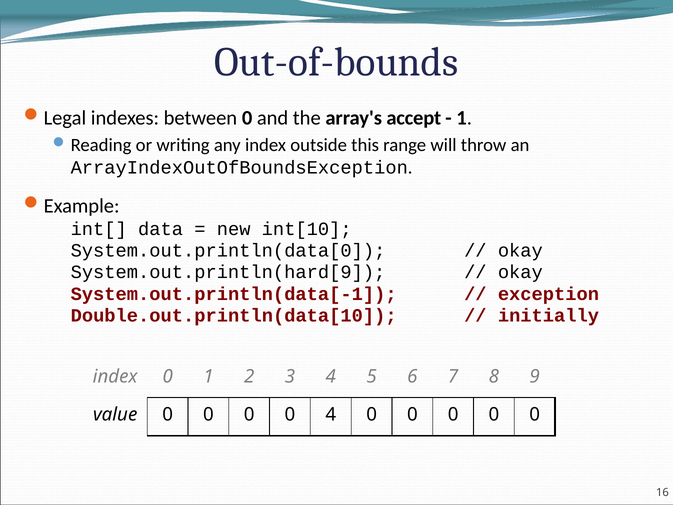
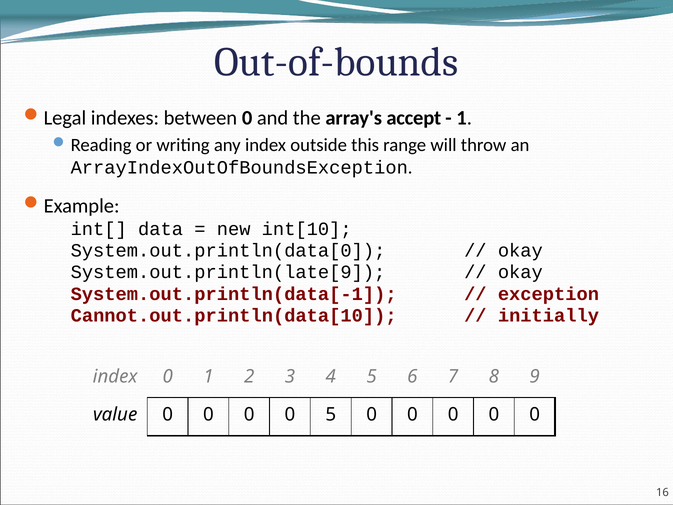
System.out.println(hard[9: System.out.println(hard[9 -> System.out.println(late[9 (228, 272)
Double.out.println(data[10: Double.out.println(data[10 -> Cannot.out.println(data[10 (234, 316)
0 4: 4 -> 5 (331, 415)
